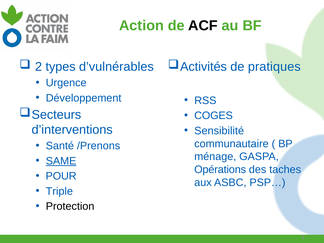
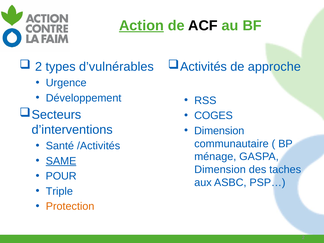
Action underline: none -> present (141, 26)
pratiques: pratiques -> approche (274, 67)
Sensibilité: Sensibilité -> Dimension (219, 131)
/Prenons: /Prenons -> /Activités (99, 146)
Opérations: Opérations -> Dimension (220, 170)
Protection colour: black -> orange (70, 206)
